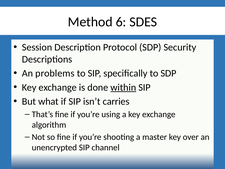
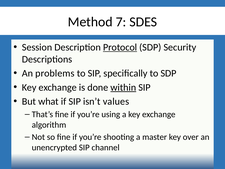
6: 6 -> 7 (121, 22)
Protocol underline: none -> present (120, 47)
carries: carries -> values (116, 101)
